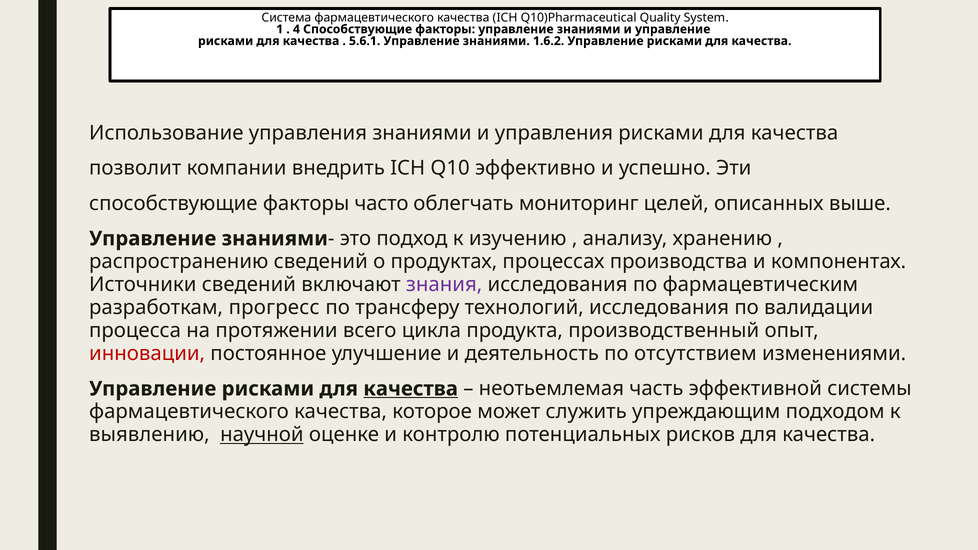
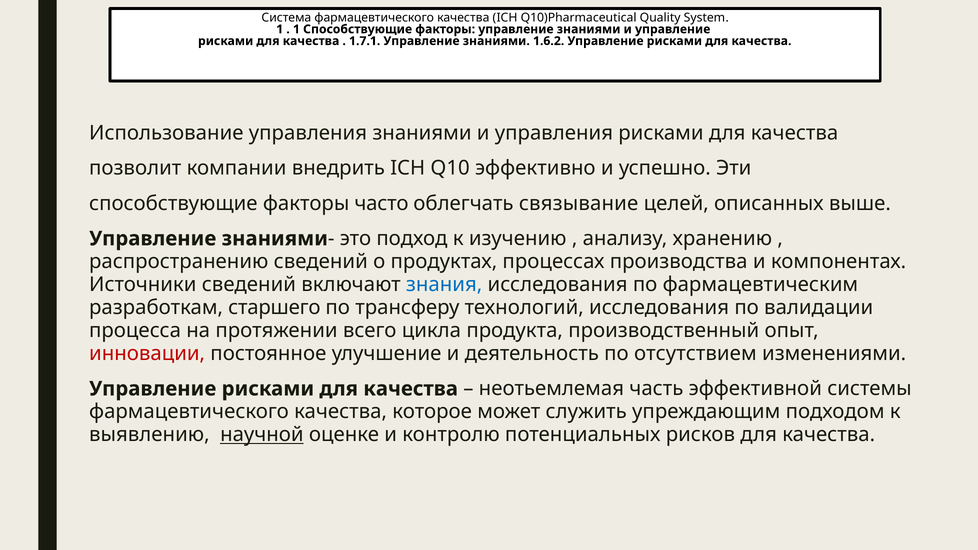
4: 4 -> 1 (296, 29)
5.6.1: 5.6.1 -> 1.7.1 (365, 41)
мониторинг: мониторинг -> связывание (579, 203)
знания colour: purple -> blue (444, 285)
прогресс: прогресс -> старшего (274, 308)
качества underline: present -> none (411, 389)
